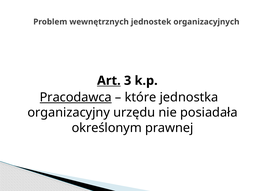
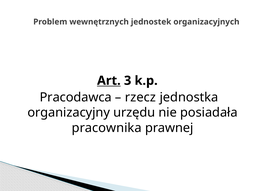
Pracodawca underline: present -> none (76, 97)
które: które -> rzecz (140, 97)
określonym: określonym -> pracownika (107, 128)
